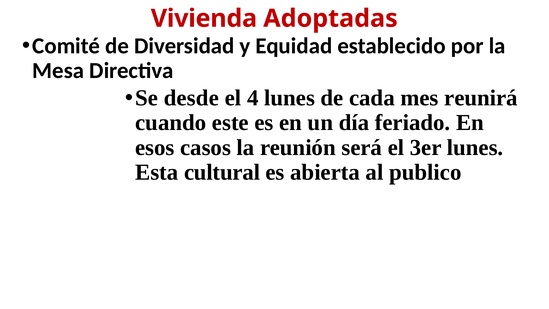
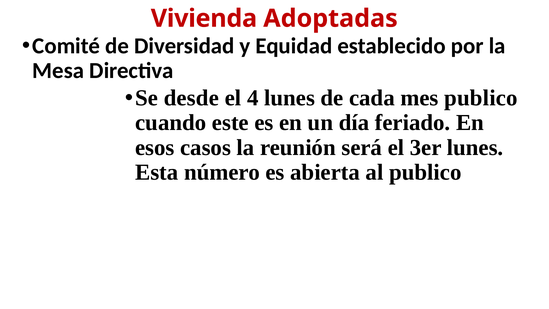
mes reunirá: reunirá -> publico (481, 98)
cultural: cultural -> número (222, 172)
